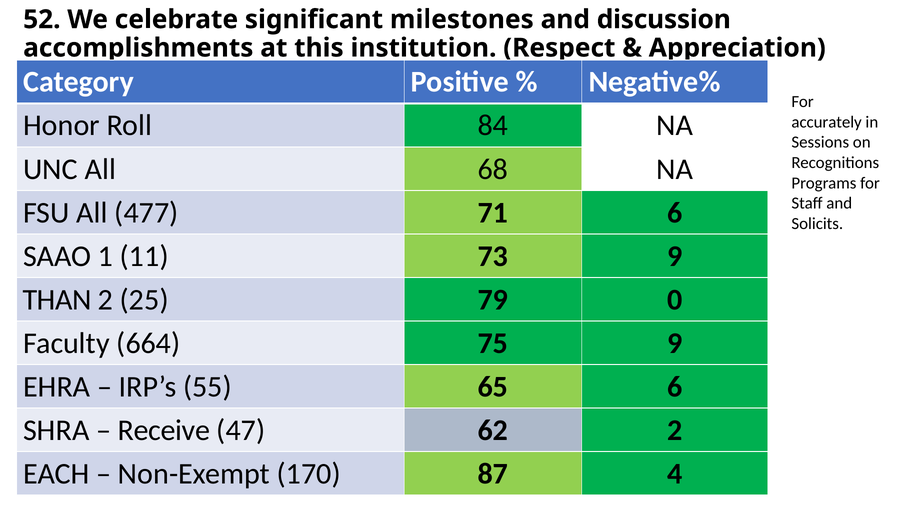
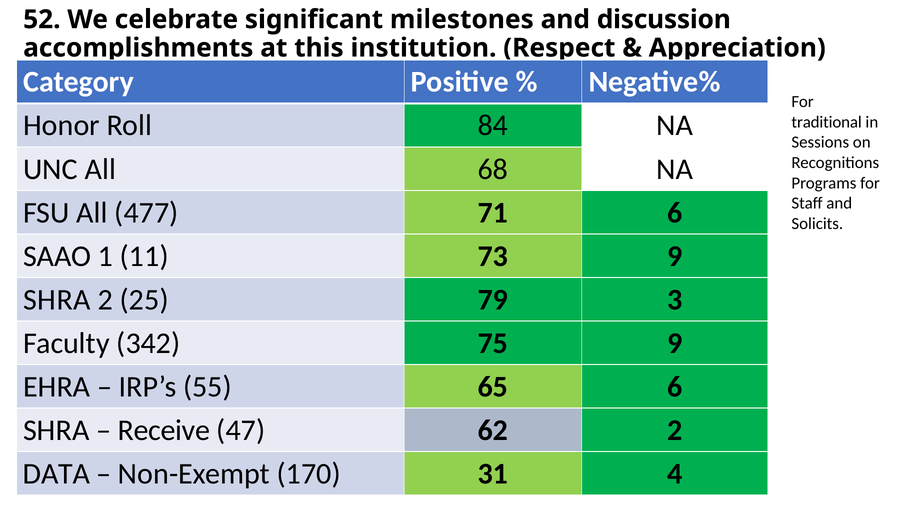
accurately: accurately -> traditional (827, 122)
THAN: THAN -> SHRA (57, 300)
0: 0 -> 3 (675, 300)
664: 664 -> 342 (148, 343)
EACH: EACH -> DATA (56, 474)
87: 87 -> 31 (493, 474)
